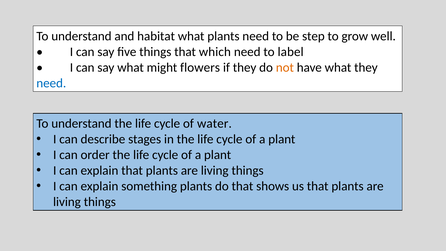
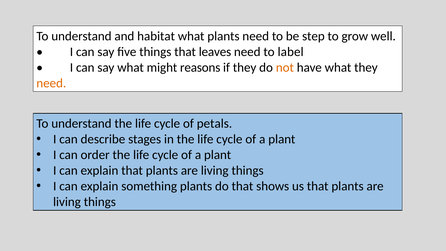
which: which -> leaves (215, 52)
flowers: flowers -> reasons (200, 67)
need colour: blue -> orange (51, 83)
water: water -> petals (214, 124)
